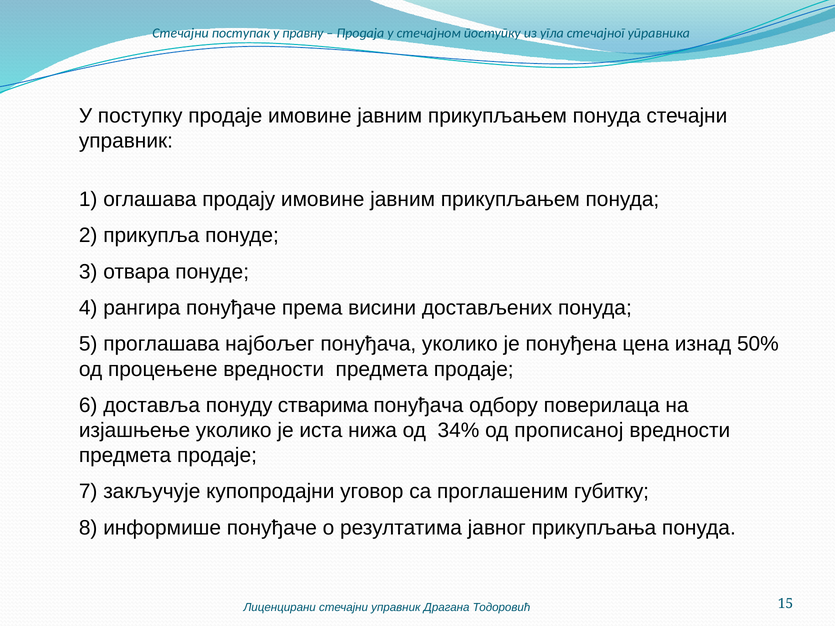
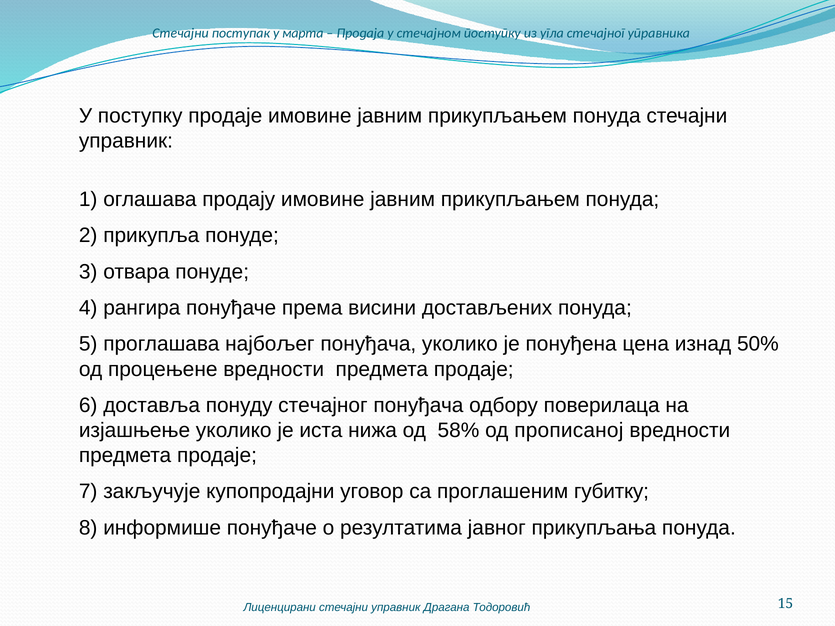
правну: правну -> марта (303, 33)
понуду стварима: стварима -> стечајног (323, 405)
34%: 34% -> 58% (458, 431)
